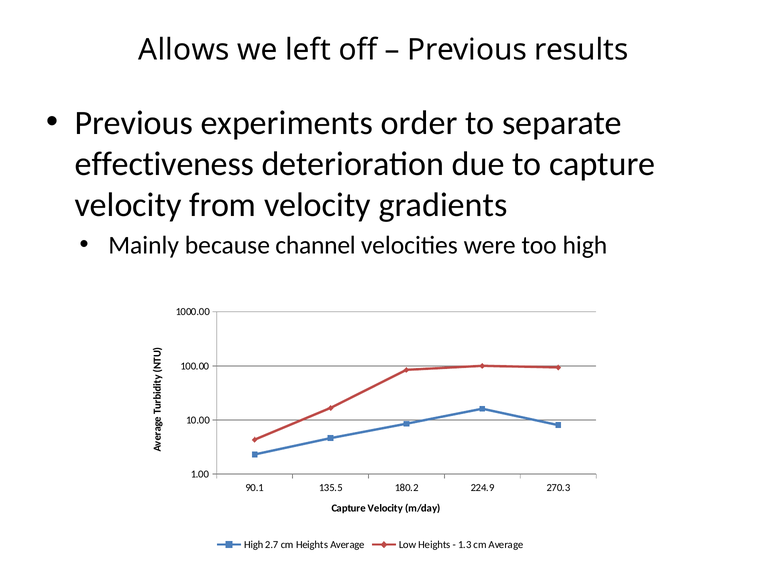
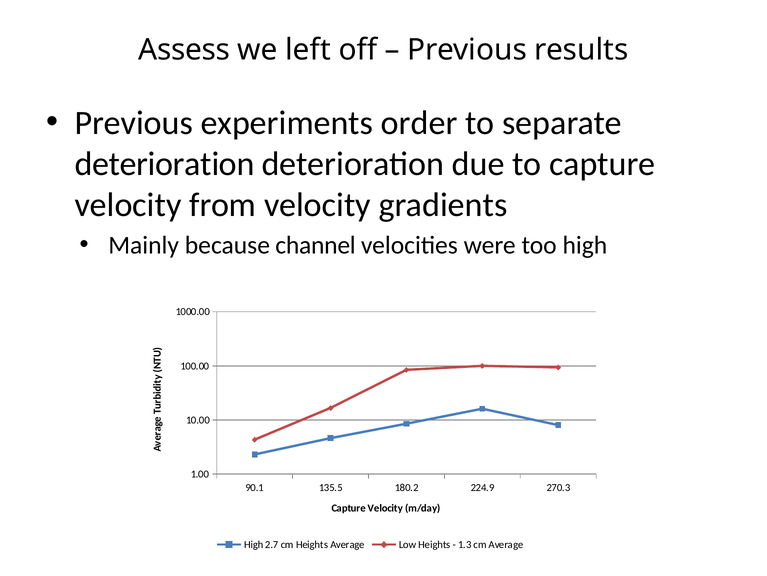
Allows: Allows -> Assess (184, 50)
effectiveness: effectiveness -> deterioration (165, 164)
